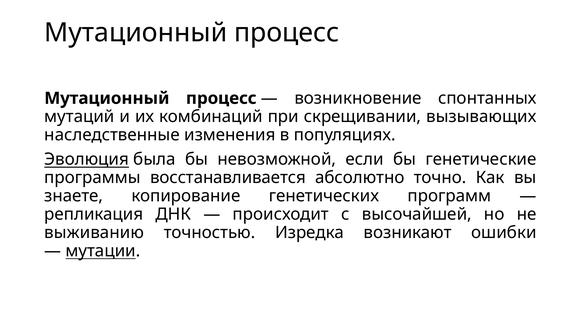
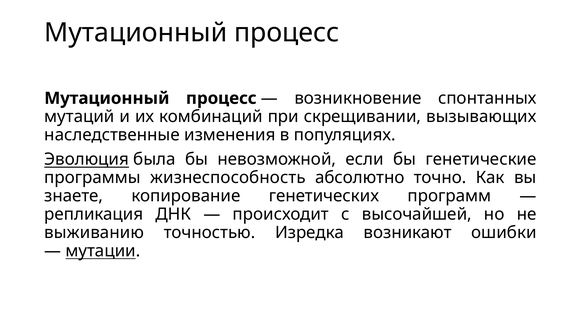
восстанавливается: восстанавливается -> жизнеспособность (228, 178)
